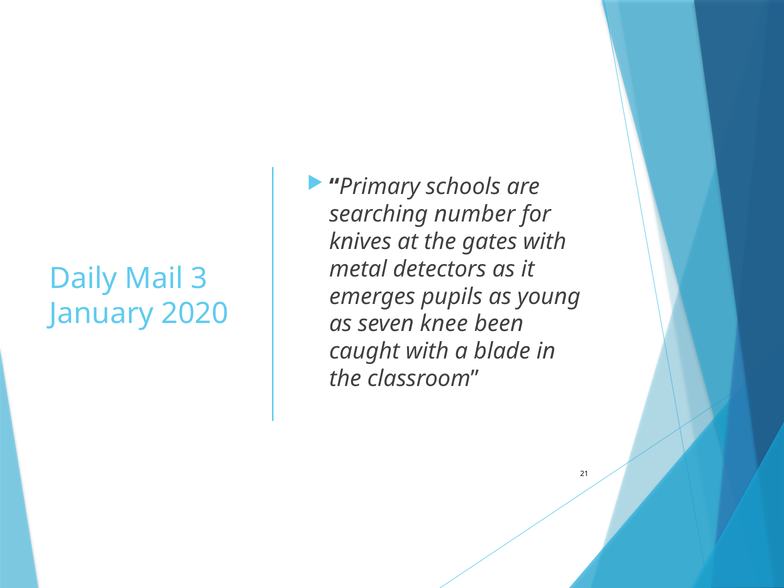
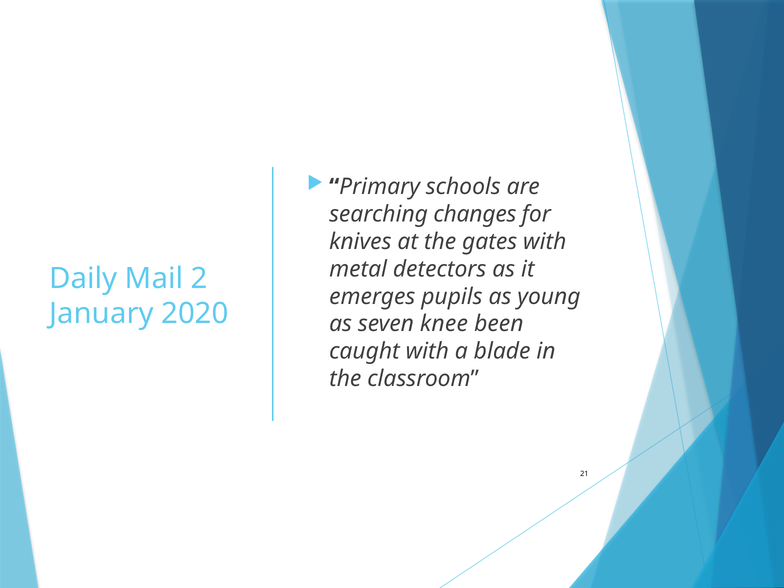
number: number -> changes (475, 214)
3: 3 -> 2 (199, 278)
